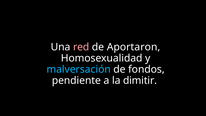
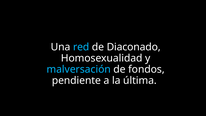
red colour: pink -> light blue (81, 47)
Aportaron: Aportaron -> Diaconado (134, 47)
dimitir: dimitir -> última (140, 80)
